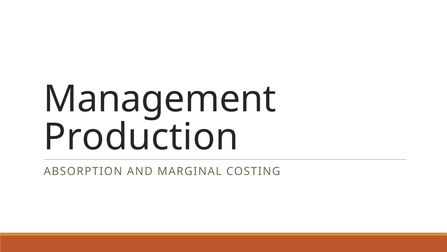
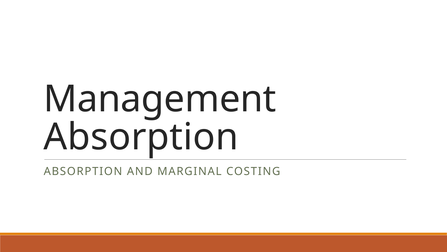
Production: Production -> Absorption (141, 137)
